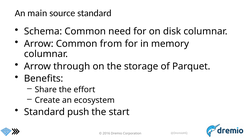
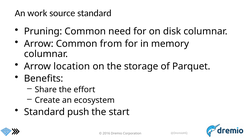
main: main -> work (37, 13)
Schema: Schema -> Pruning (43, 32)
through: through -> location (72, 66)
